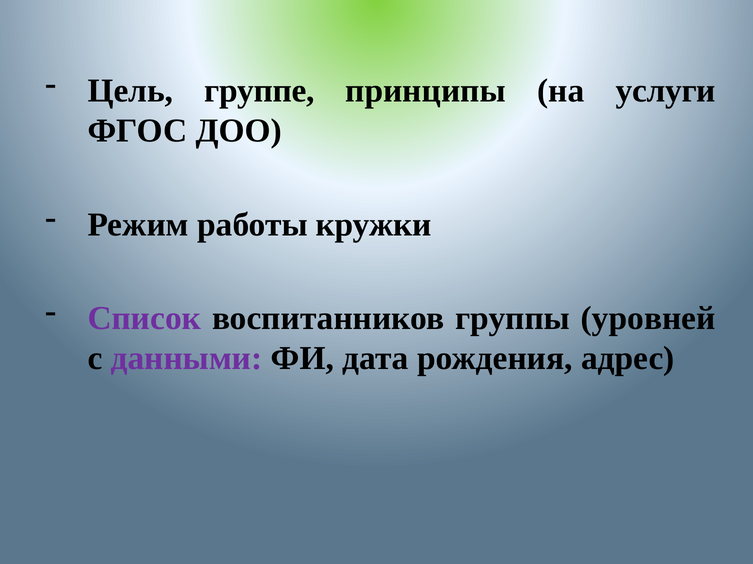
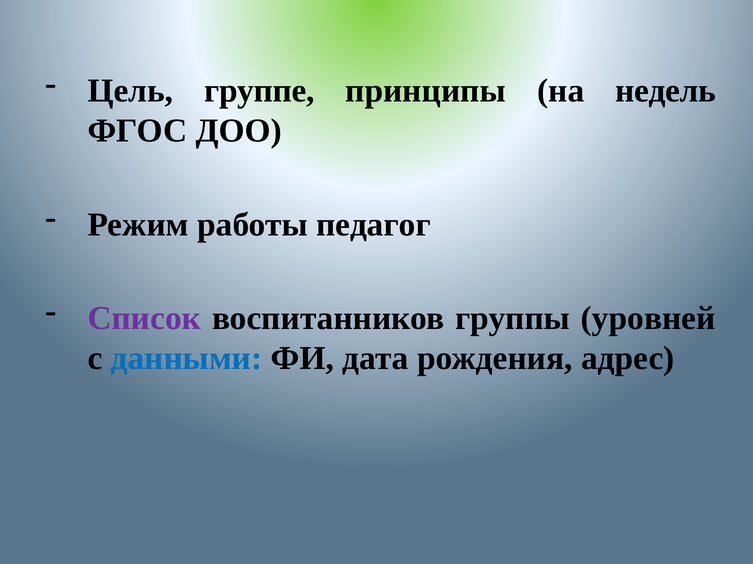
услуги: услуги -> недель (666, 91)
кружки: кружки -> педагог (373, 225)
данными colour: purple -> blue (187, 359)
